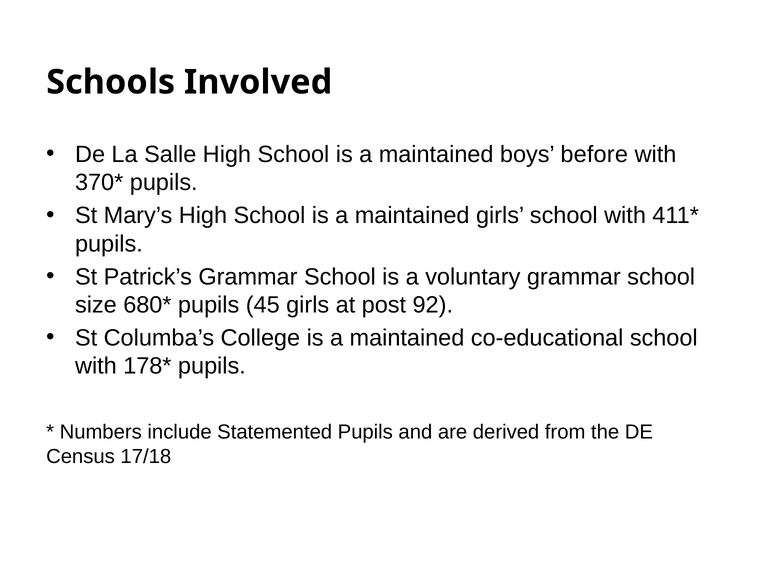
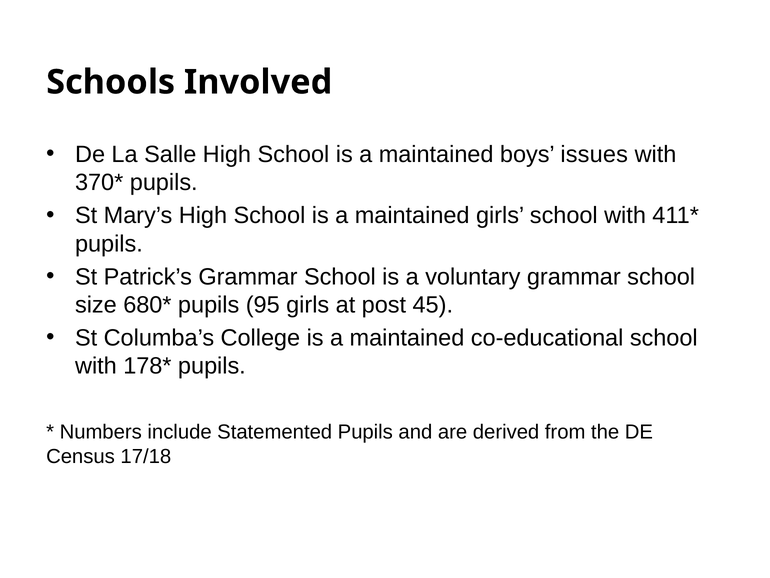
before: before -> issues (594, 154)
45: 45 -> 95 (263, 305)
92: 92 -> 45 (433, 305)
